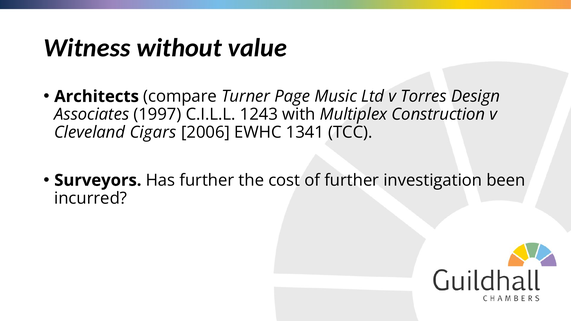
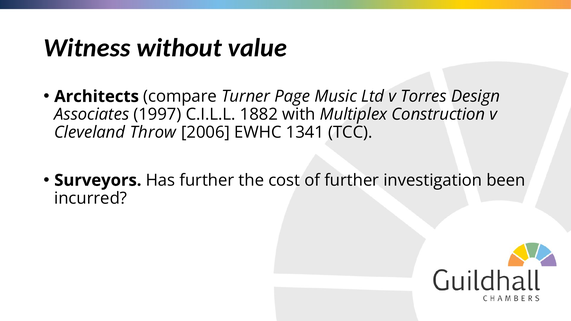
1243: 1243 -> 1882 (259, 115)
Cigars: Cigars -> Throw (153, 133)
